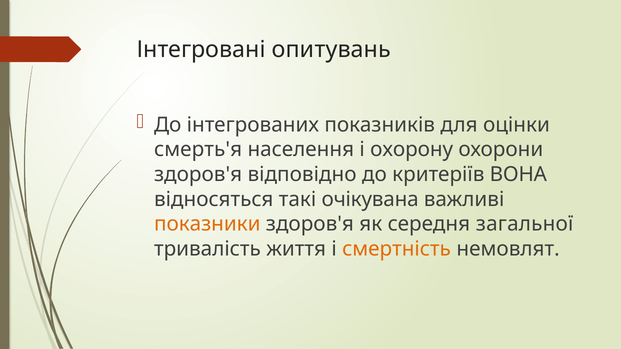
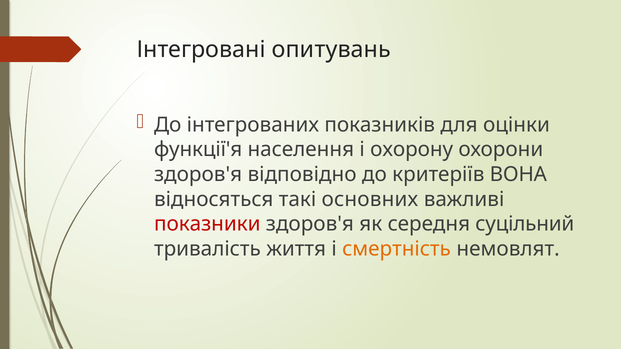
смерть'я: смерть'я -> функції'я (198, 150)
очікувана: очікувана -> основних (370, 199)
показники colour: orange -> red (207, 224)
загальної: загальної -> суцільний (525, 224)
